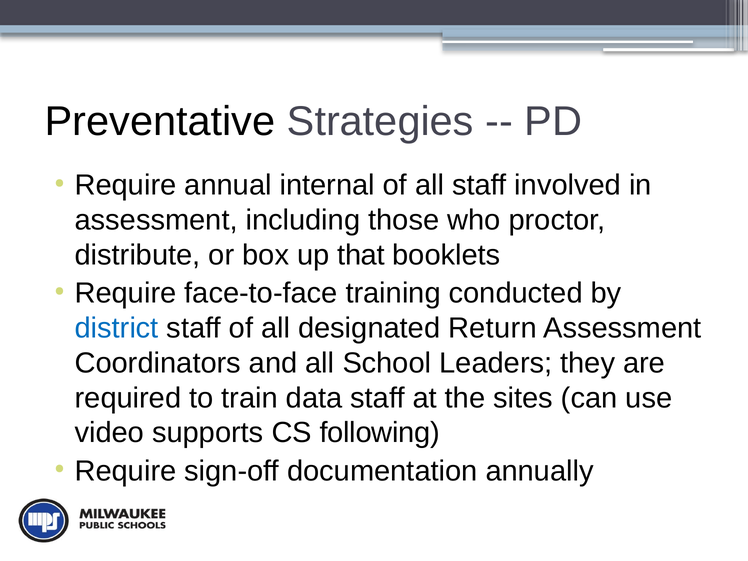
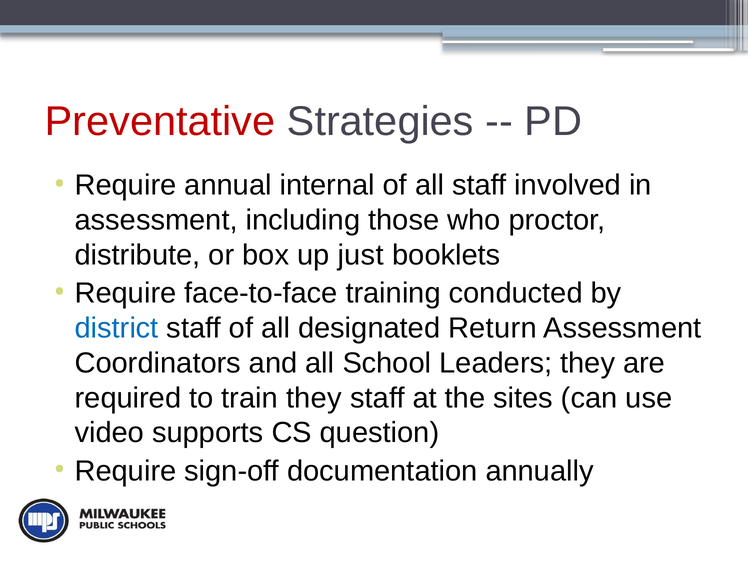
Preventative colour: black -> red (160, 121)
that: that -> just (361, 255)
train data: data -> they (314, 398)
following: following -> question (380, 433)
